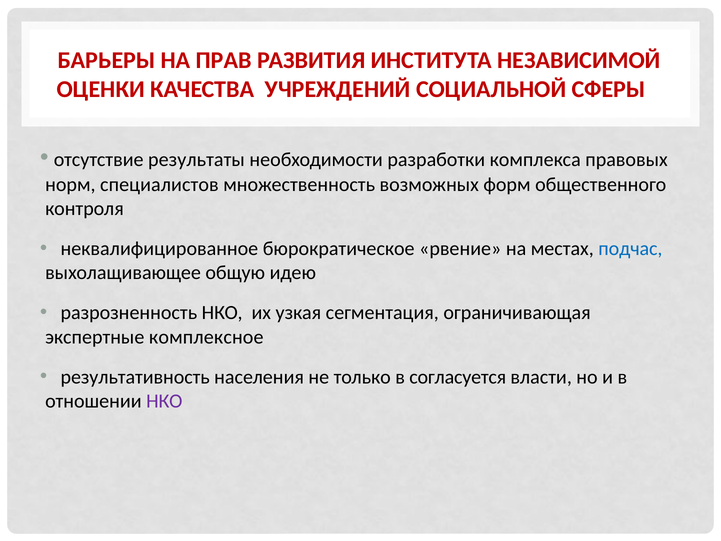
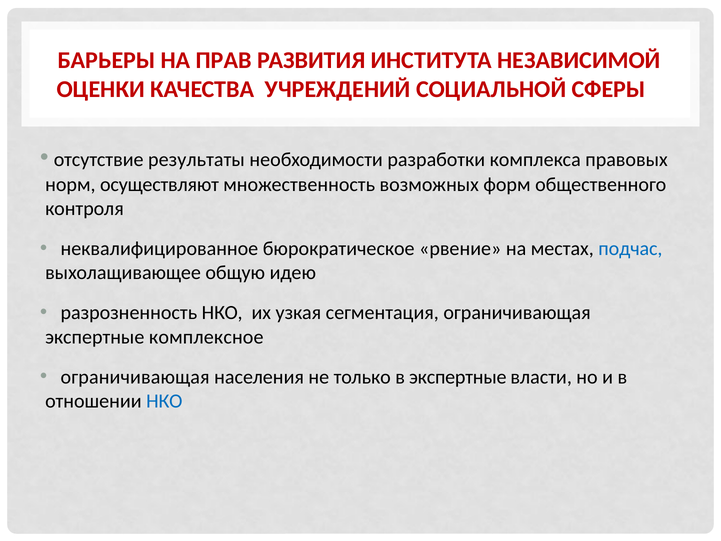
специалистов: специалистов -> осуществляют (160, 184)
результативность: результативность -> ограничивающая (135, 377)
в согласуется: согласуется -> экспертные (458, 377)
НКО colour: purple -> blue (164, 401)
